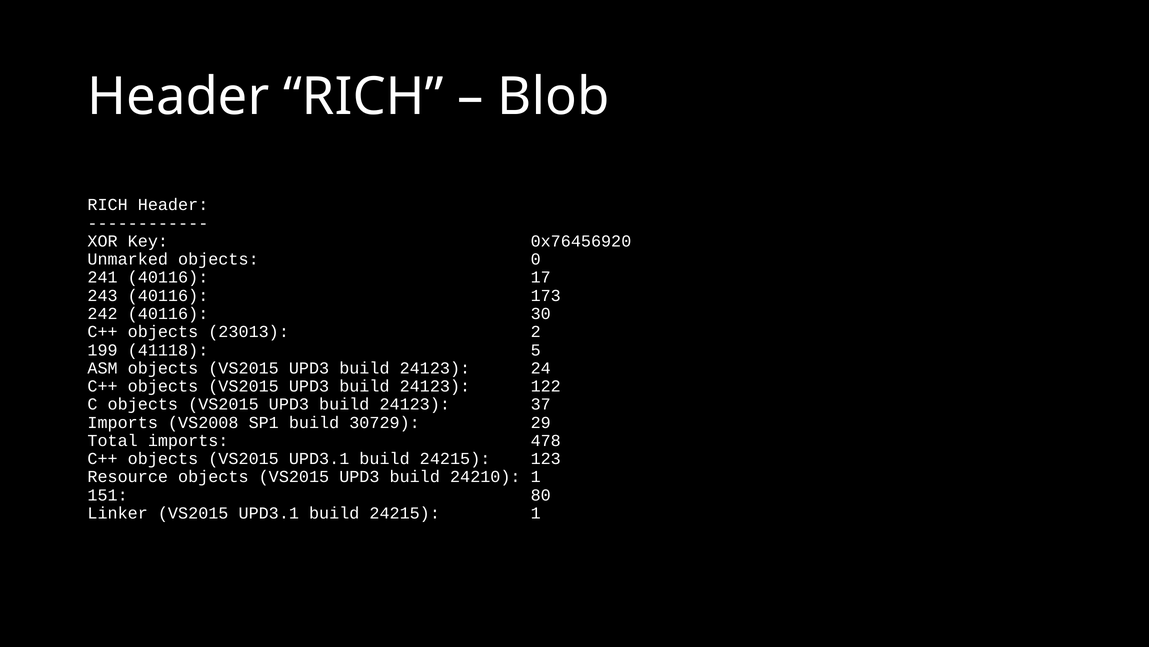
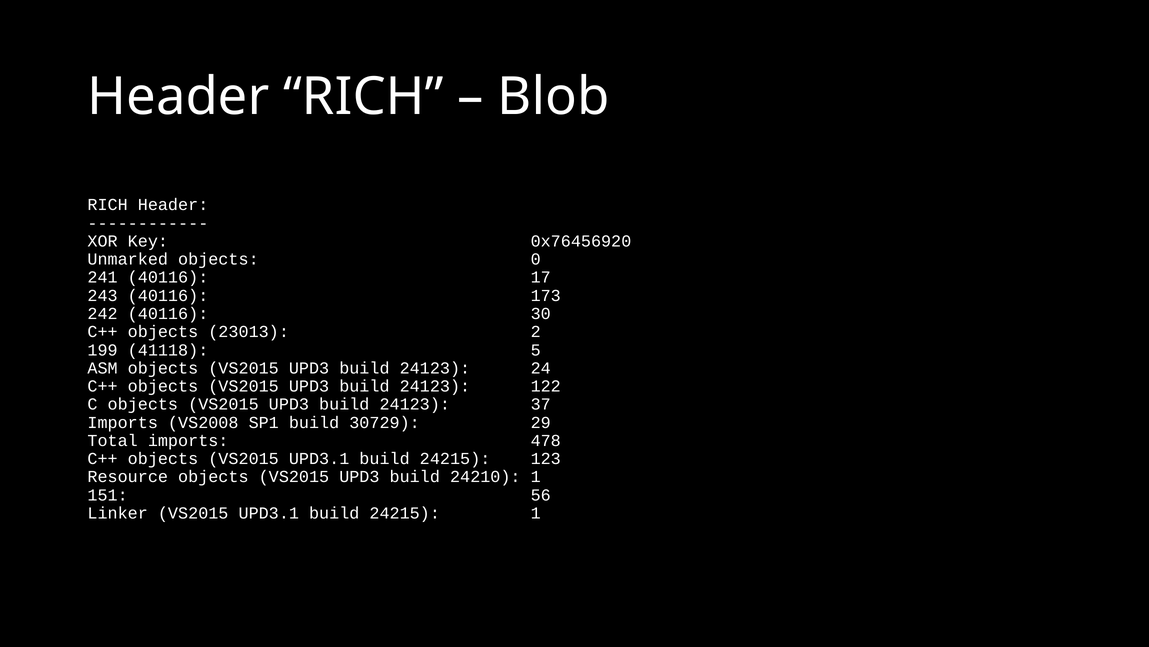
80: 80 -> 56 (541, 495)
